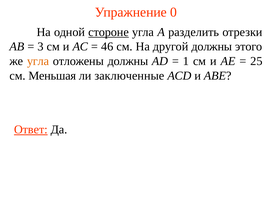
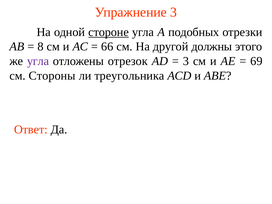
Упражнение 0: 0 -> 3 (174, 12)
разделить: разделить -> подобных (194, 32)
3: 3 -> 8 (41, 47)
46: 46 -> 66 (107, 47)
угла colour: orange -> purple (38, 61)
отложены должны: должны -> отрезок (128, 61)
1: 1 -> 3 (186, 61)
25: 25 -> 69 (256, 61)
Меньшая: Меньшая -> Стороны (52, 76)
заключенные: заключенные -> треугольника (129, 76)
Ответ underline: present -> none (31, 130)
